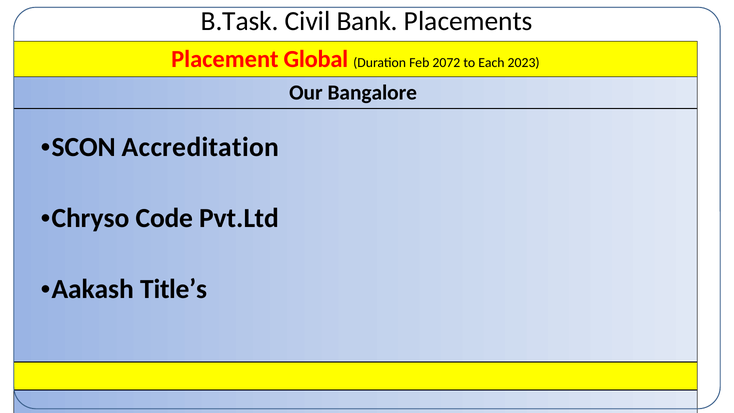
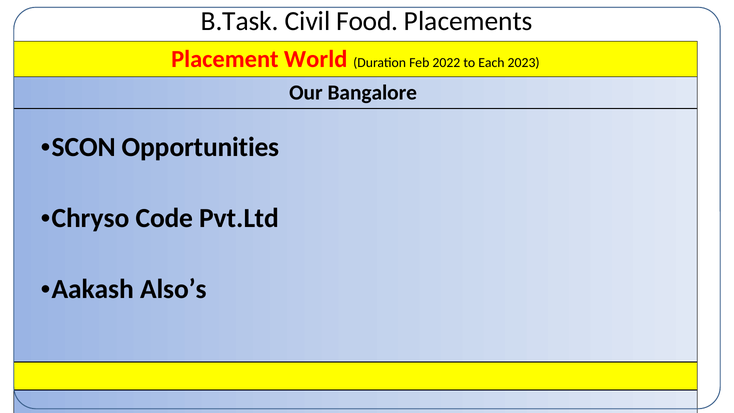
Bank: Bank -> Food (367, 21)
Global: Global -> World (316, 59)
2072: 2072 -> 2022 (446, 63)
Accreditation: Accreditation -> Opportunities (201, 147)
Title’s: Title’s -> Also’s (174, 289)
